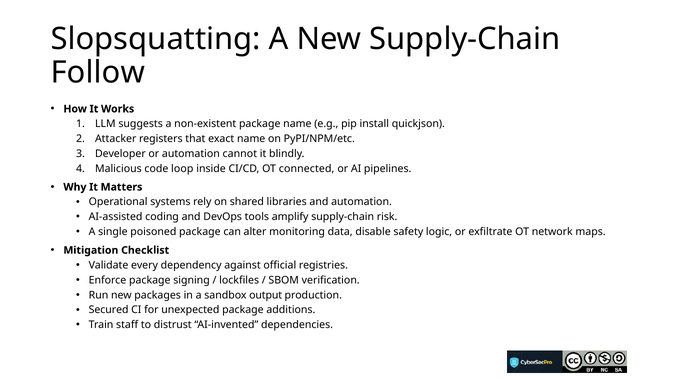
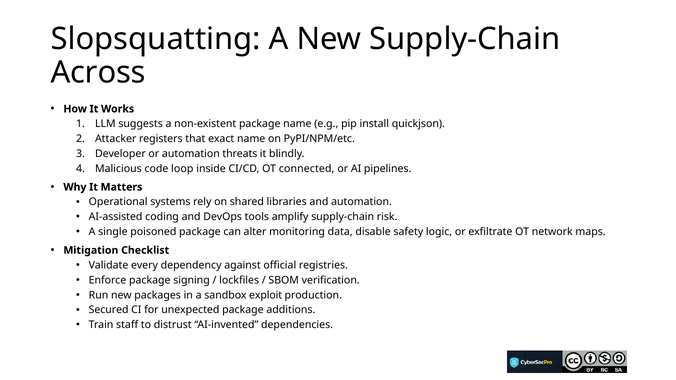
Follow: Follow -> Across (98, 72)
cannot: cannot -> threats (240, 154)
output: output -> exploit (266, 295)
